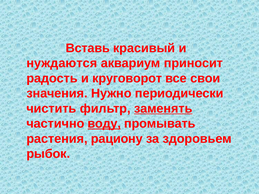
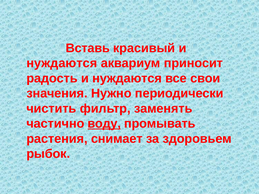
радость и круговорот: круговорот -> нуждаются (127, 78)
заменять underline: present -> none (163, 109)
рациону: рациону -> снимает (117, 139)
